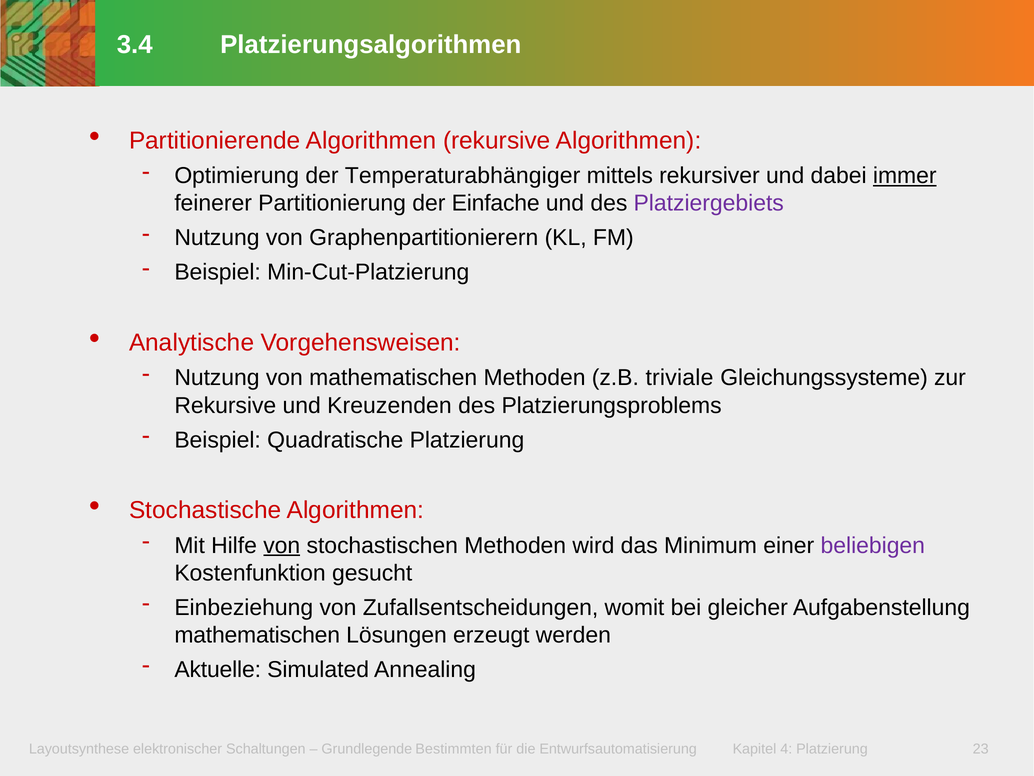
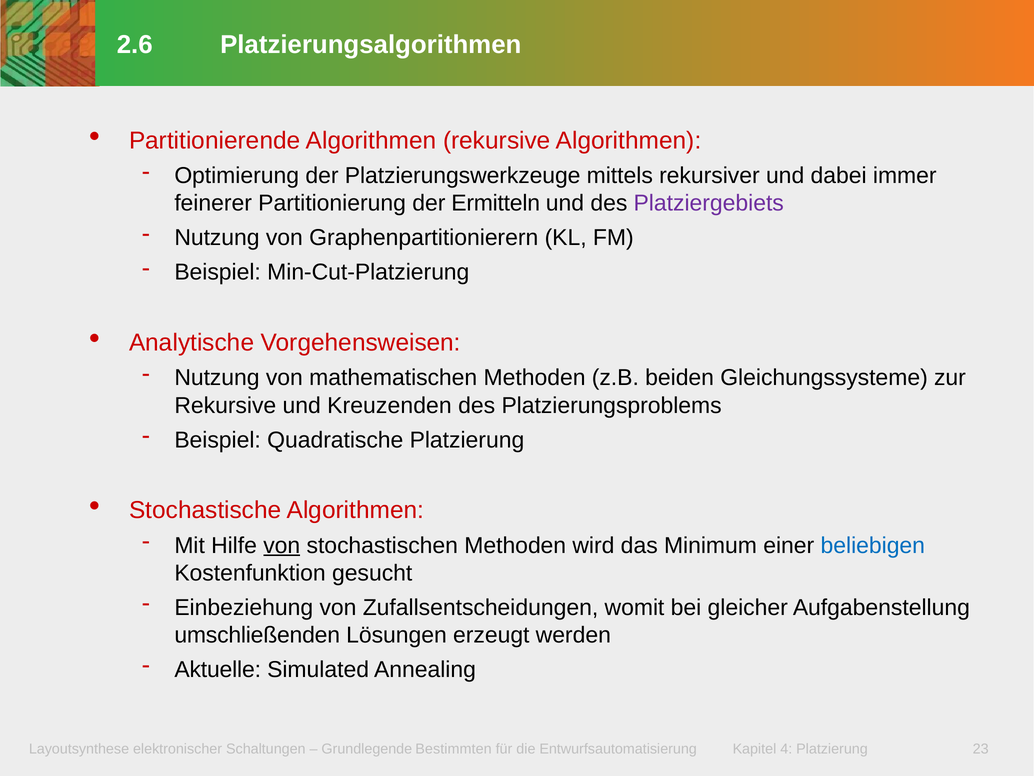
3.4: 3.4 -> 2.6 (135, 45)
Temperaturabhängiger: Temperaturabhängiger -> Platzierungswerkzeuge (463, 176)
immer underline: present -> none (905, 176)
Einfache: Einfache -> Ermitteln (496, 203)
triviale: triviale -> beiden (680, 378)
beliebigen colour: purple -> blue (873, 545)
mathematischen: mathematischen -> umschließenden (257, 635)
